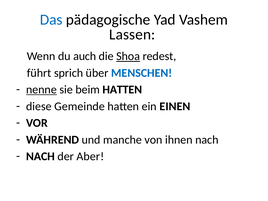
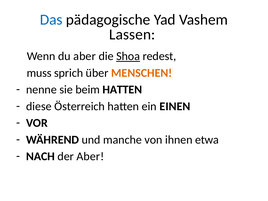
du auch: auch -> aber (85, 56)
führt: führt -> muss (39, 73)
MENSCHEN colour: blue -> orange (142, 73)
nenne underline: present -> none (41, 90)
Gemeinde: Gemeinde -> Österreich (80, 106)
ihnen nach: nach -> etwa (207, 140)
